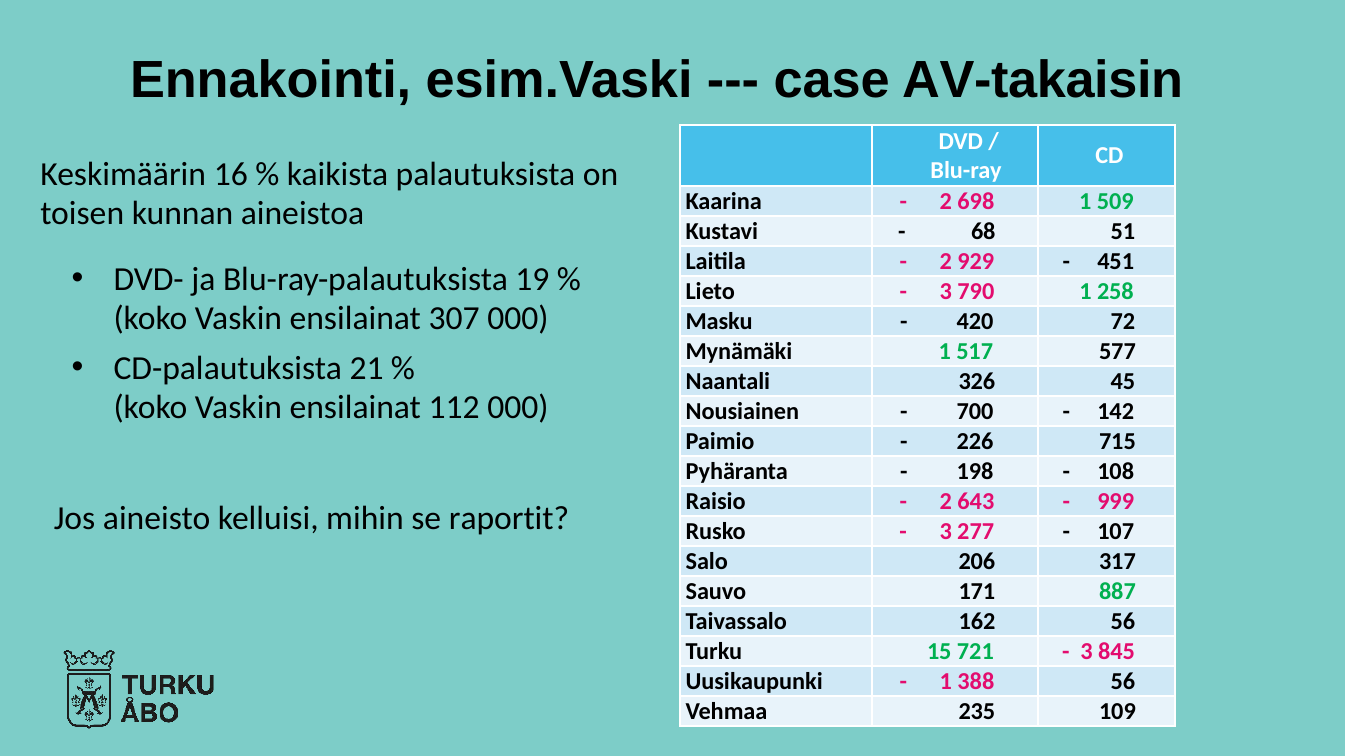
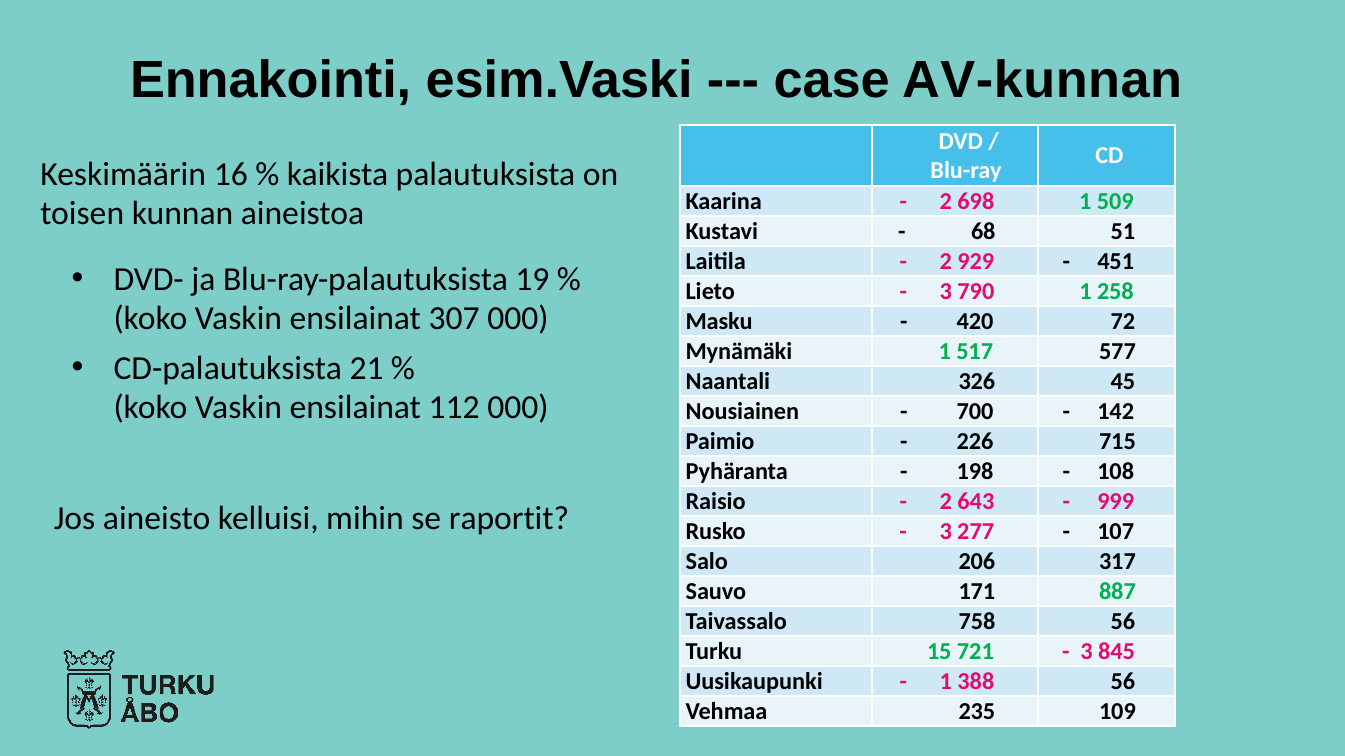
AV-takaisin: AV-takaisin -> AV-kunnan (1042, 80)
162: 162 -> 758 (977, 622)
